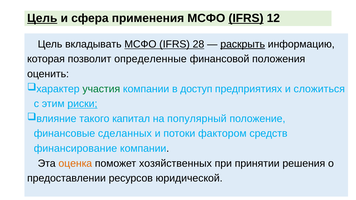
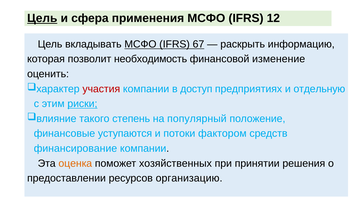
IFRS underline: present -> none (246, 18)
28: 28 -> 67 (198, 44)
раскрыть underline: present -> none (243, 44)
определенные: определенные -> необходимость (151, 59)
положения: положения -> изменение (279, 59)
участия colour: green -> red (101, 89)
сложиться: сложиться -> отдельную (319, 89)
капитал: капитал -> степень (131, 119)
сделанных: сделанных -> уступаются (125, 134)
юридической: юридической -> организацию (189, 178)
